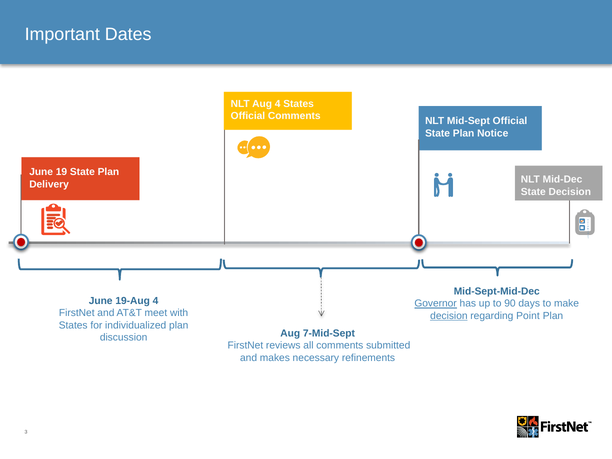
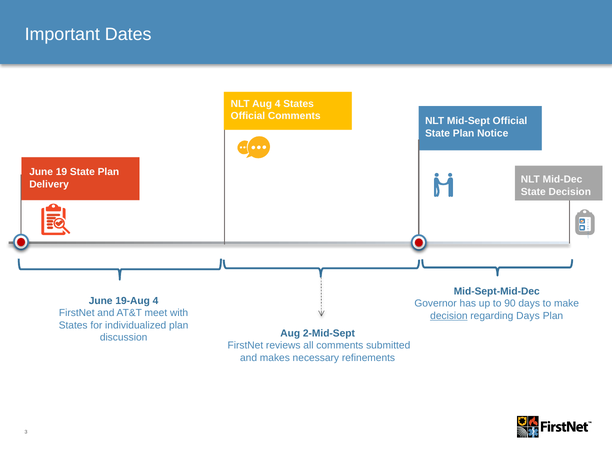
Governor underline: present -> none (436, 304)
regarding Point: Point -> Days (528, 316)
7-Mid-Sept: 7-Mid-Sept -> 2-Mid-Sept (329, 333)
